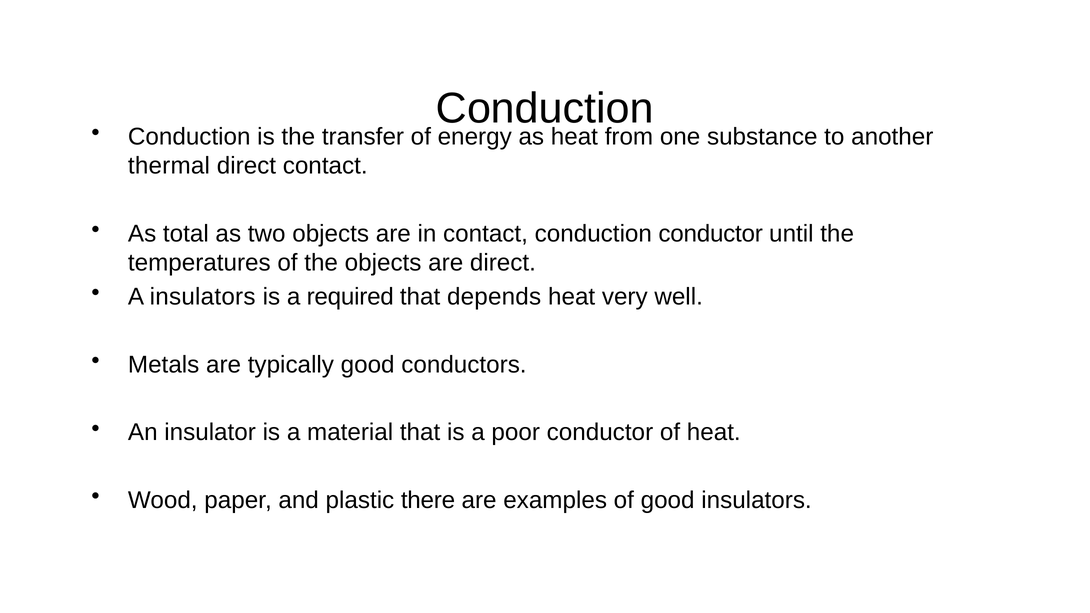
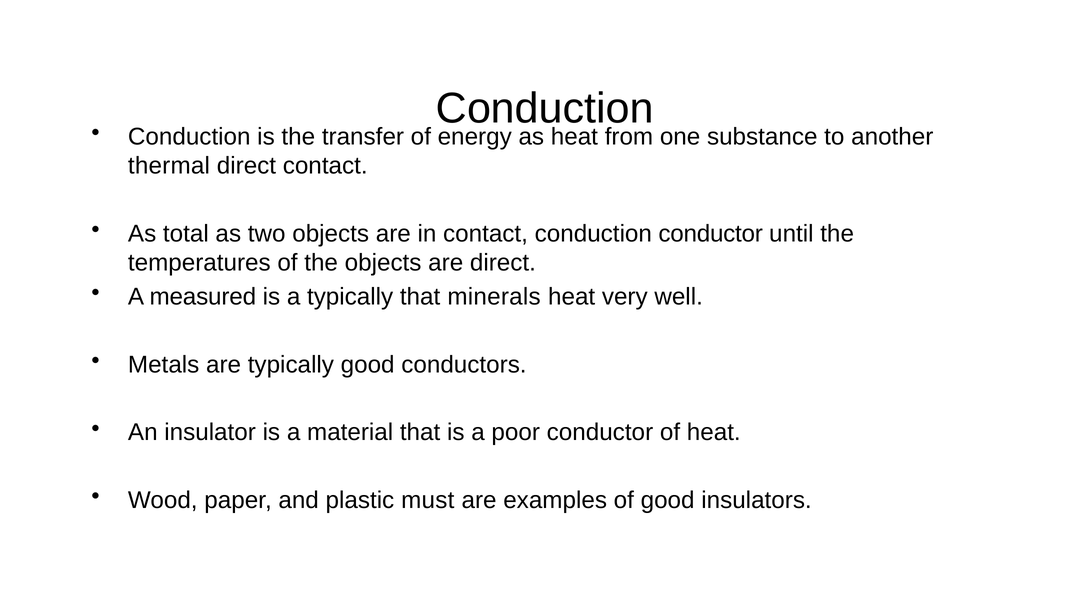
A insulators: insulators -> measured (203, 297)
a required: required -> typically (350, 297)
depends: depends -> minerals (494, 297)
there: there -> must (428, 500)
